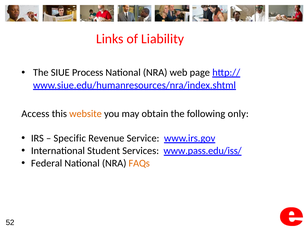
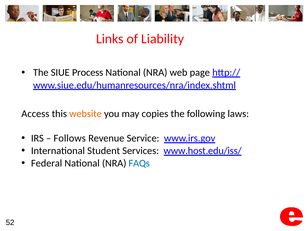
obtain: obtain -> copies (155, 114)
only: only -> laws (238, 114)
Specific: Specific -> Follows (70, 138)
www.pass.edu/iss/: www.pass.edu/iss/ -> www.host.edu/iss/ (203, 151)
FAQs colour: orange -> blue (139, 163)
